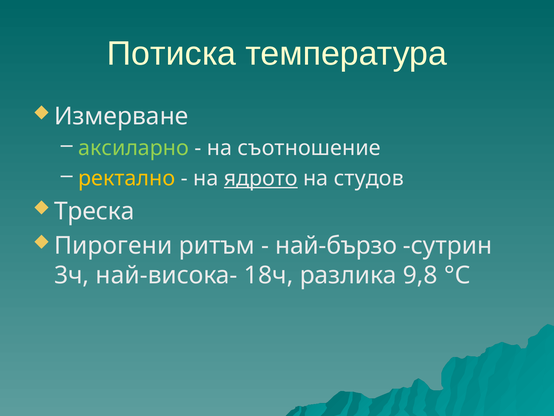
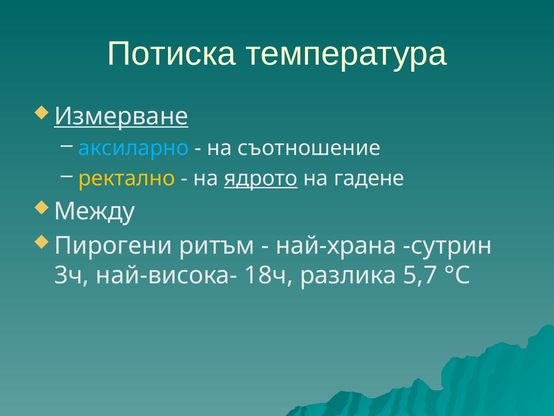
Измерване underline: none -> present (121, 116)
аксиларно colour: light green -> light blue (134, 148)
студов: студов -> гадене (369, 178)
Треска: Треска -> Между (94, 211)
най-бързо: най-бързо -> най-храна (336, 246)
9,8: 9,8 -> 5,7 (420, 275)
